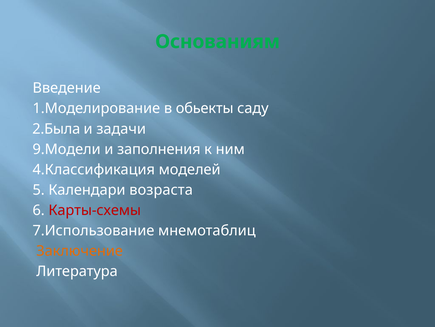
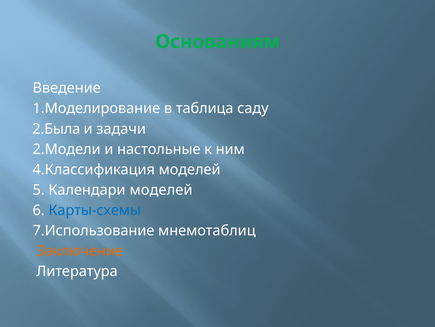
обьекты: обьекты -> таблица (205, 108)
9.Модели: 9.Модели -> 2.Модели (67, 149)
заполнения: заполнения -> настольные (159, 149)
Календари возраста: возраста -> моделей (161, 189)
Карты-схемы colour: red -> blue (95, 210)
